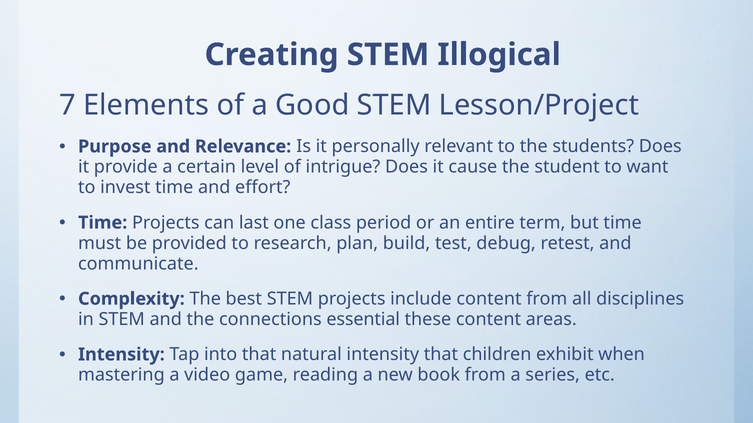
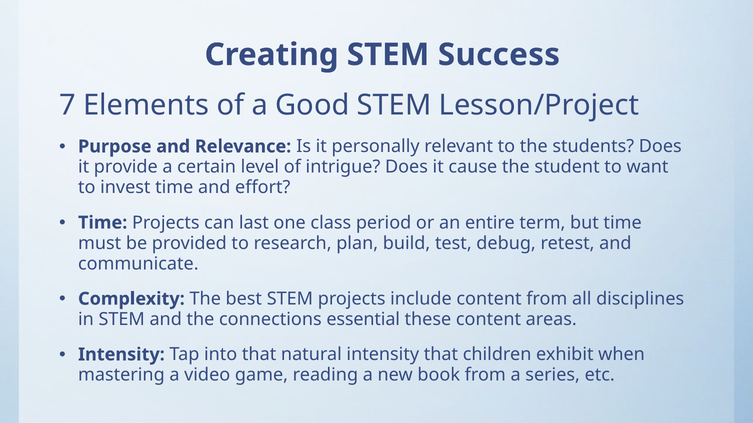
Illogical: Illogical -> Success (499, 55)
